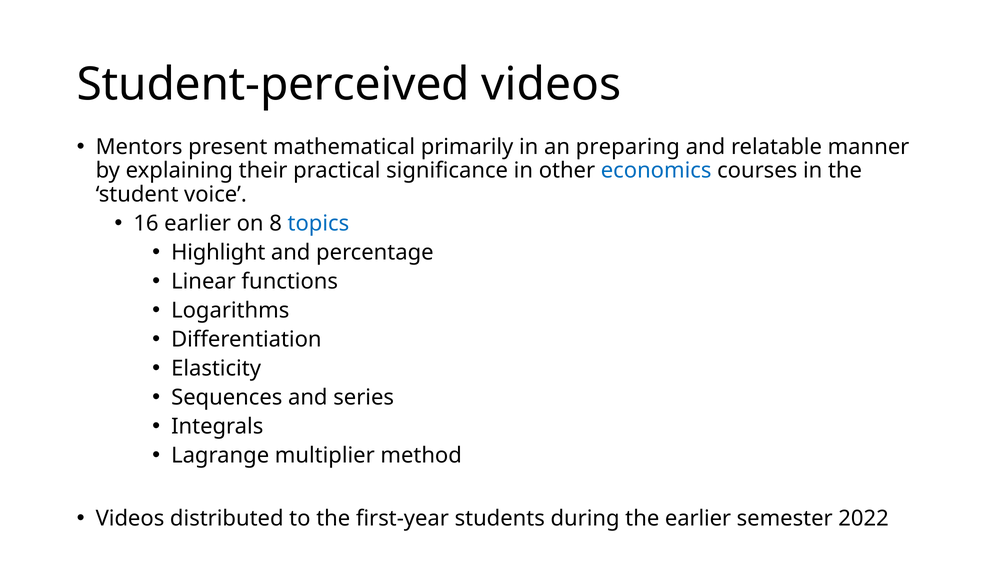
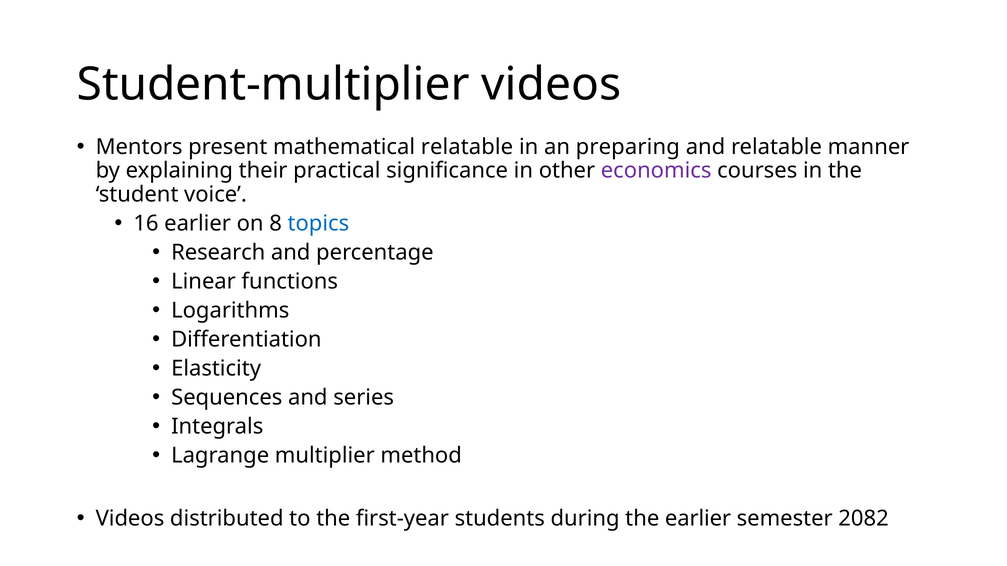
Student-perceived: Student-perceived -> Student-multiplier (273, 85)
mathematical primarily: primarily -> relatable (467, 147)
economics colour: blue -> purple (656, 171)
Highlight: Highlight -> Research (218, 252)
2022: 2022 -> 2082 (864, 519)
